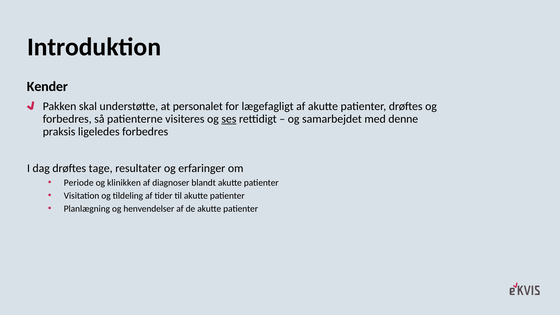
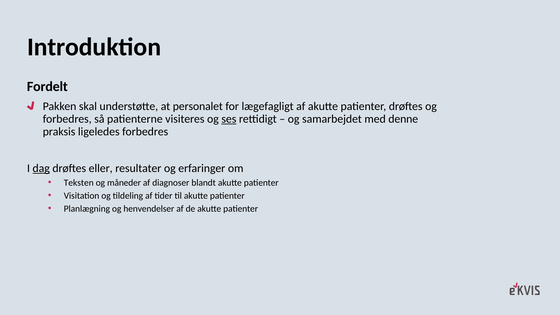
Kender: Kender -> Fordelt (47, 87)
dag underline: none -> present (41, 168)
tage: tage -> eller (101, 168)
Periode: Periode -> Teksten (79, 183)
klinikken: klinikken -> måneder (124, 183)
